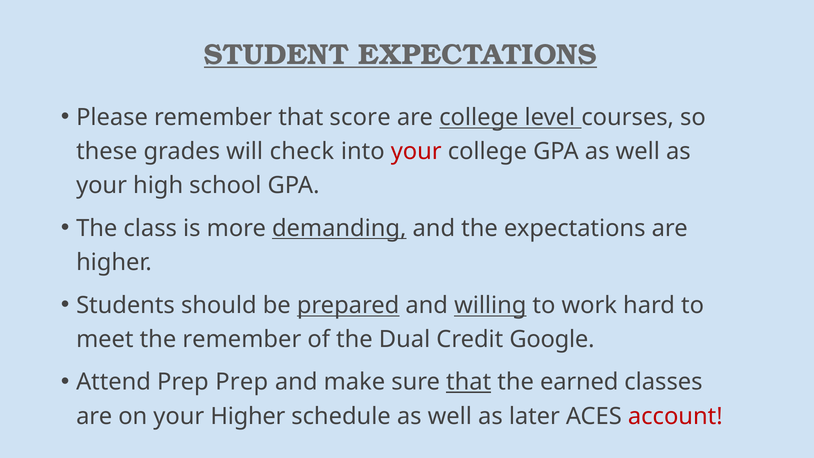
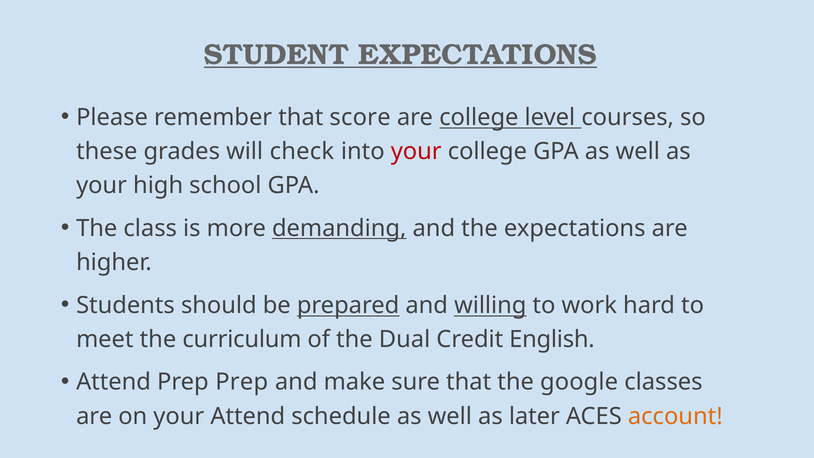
the remember: remember -> curriculum (242, 339)
Google: Google -> English (552, 339)
that underline: present -> none (469, 382)
earned: earned -> google (579, 382)
your Higher: Higher -> Attend (248, 416)
account colour: red -> orange (675, 416)
